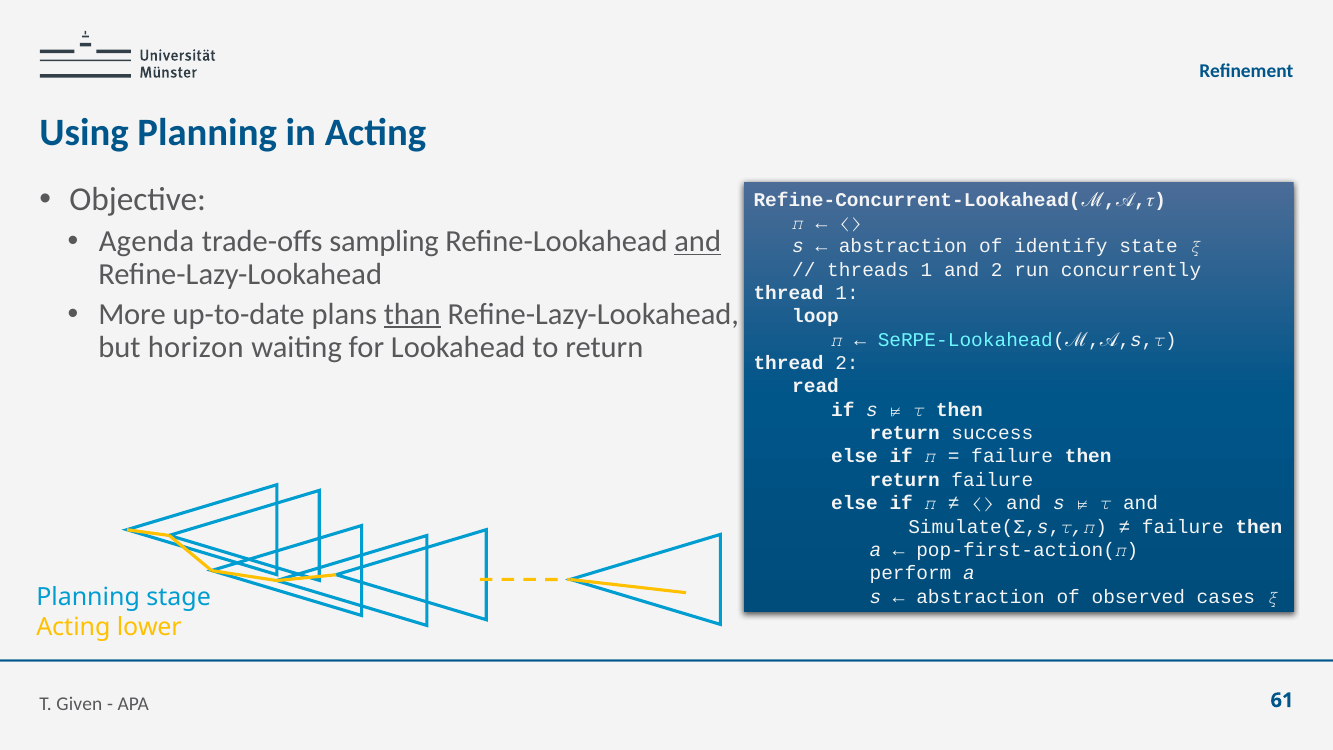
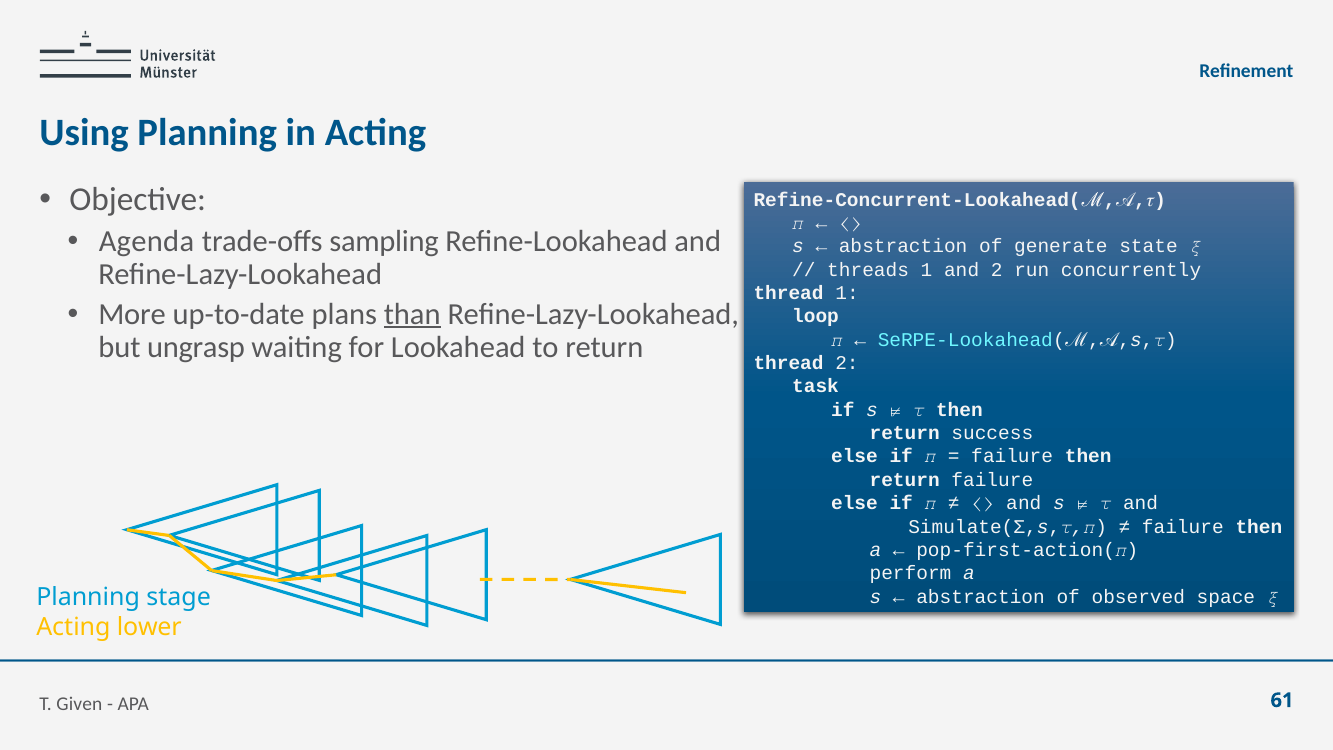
and underline: present -> none (698, 241)
identify: identify -> generate (1061, 246)
horizon: horizon -> ungrasp (196, 347)
read: read -> task (816, 386)
cases: cases -> space (1226, 596)
